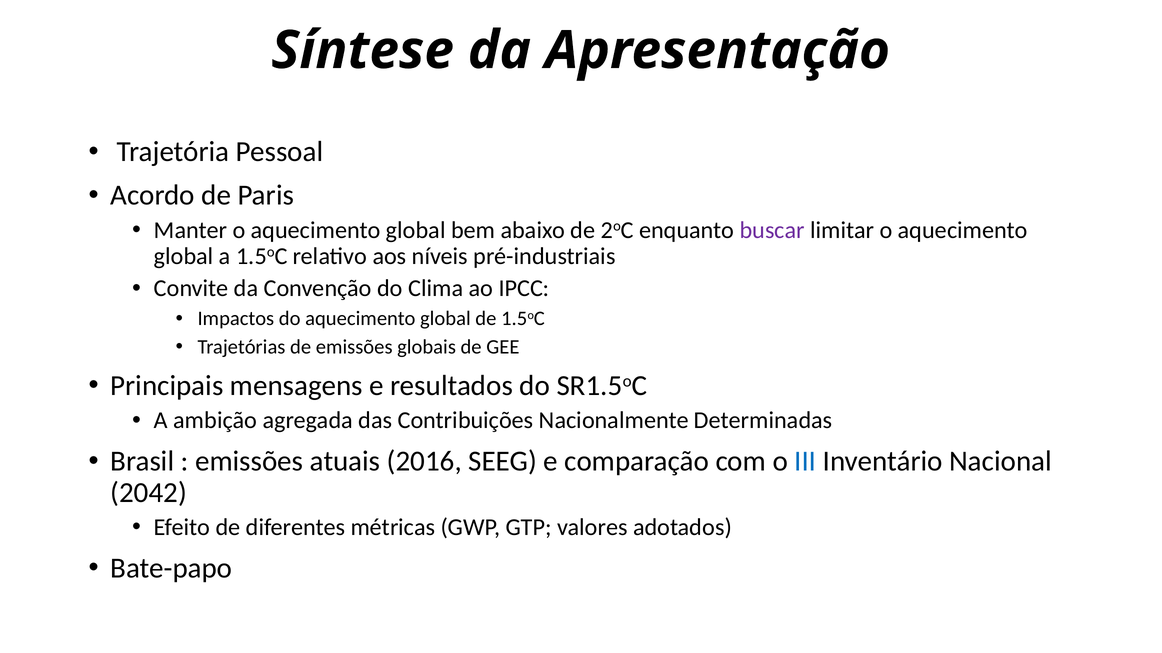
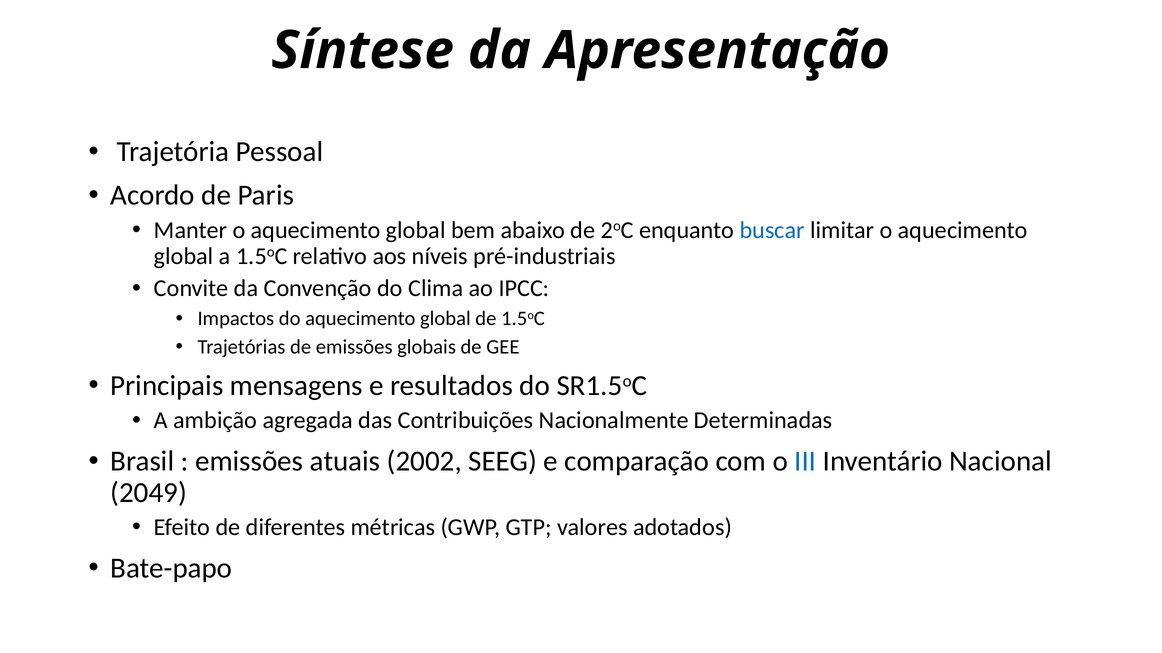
buscar colour: purple -> blue (772, 230)
2016: 2016 -> 2002 (424, 462)
2042: 2042 -> 2049 (149, 493)
